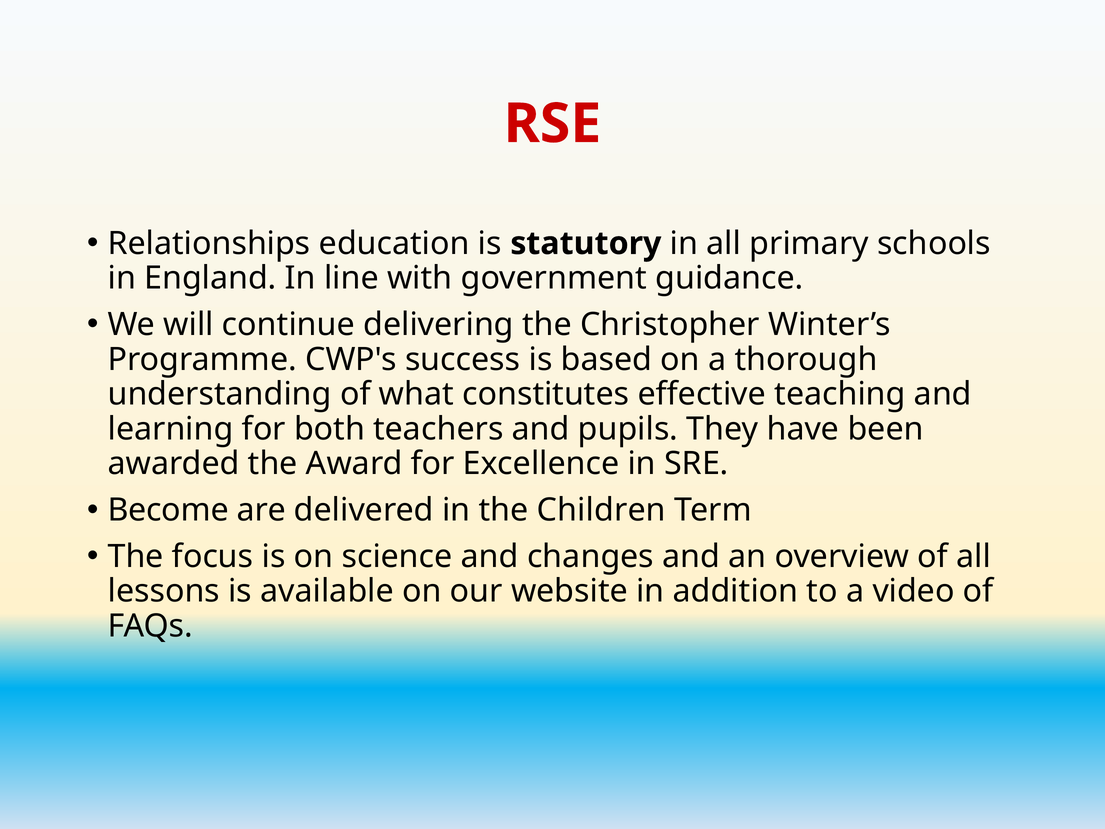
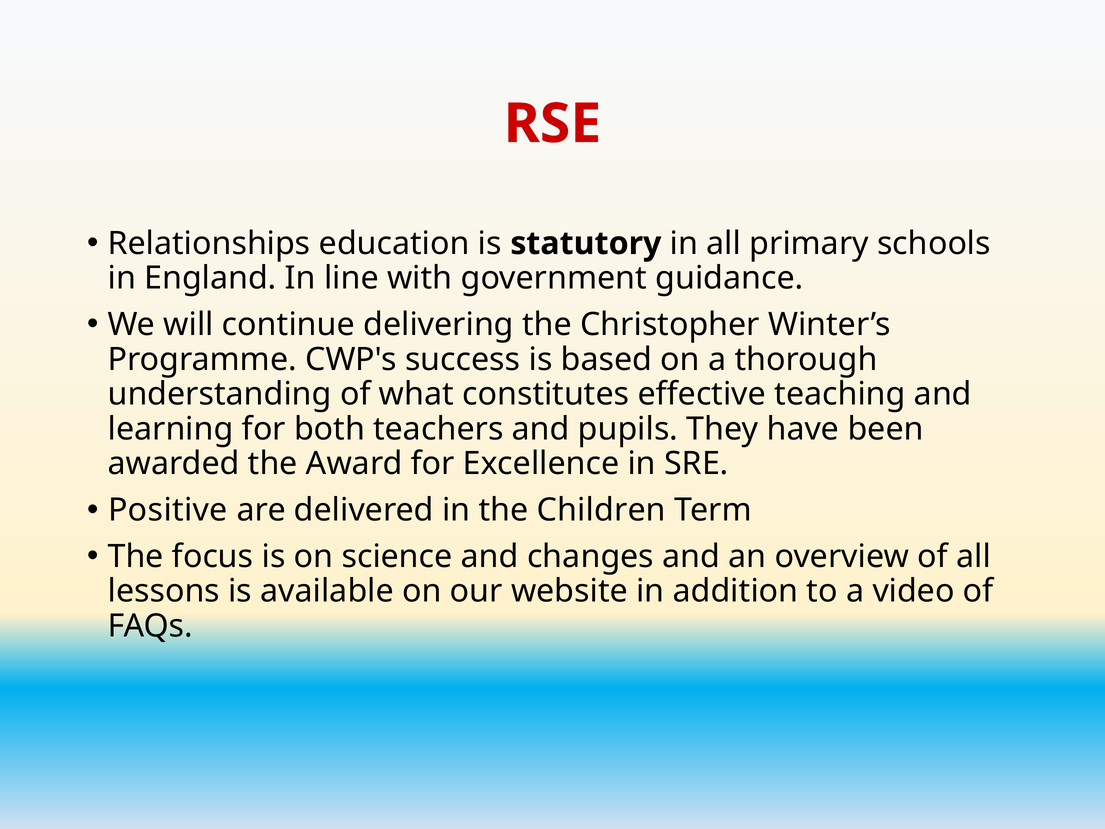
Become: Become -> Positive (168, 510)
